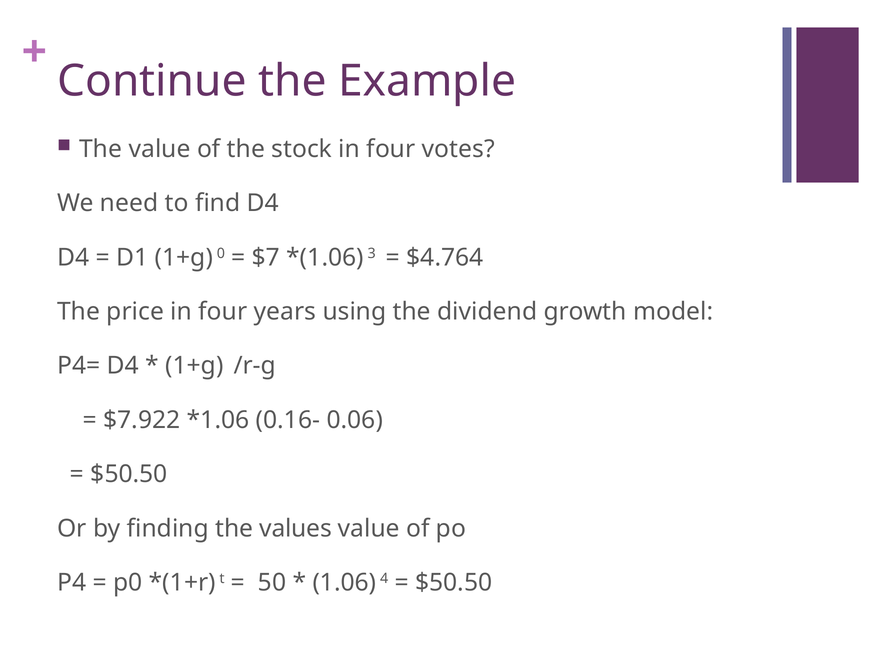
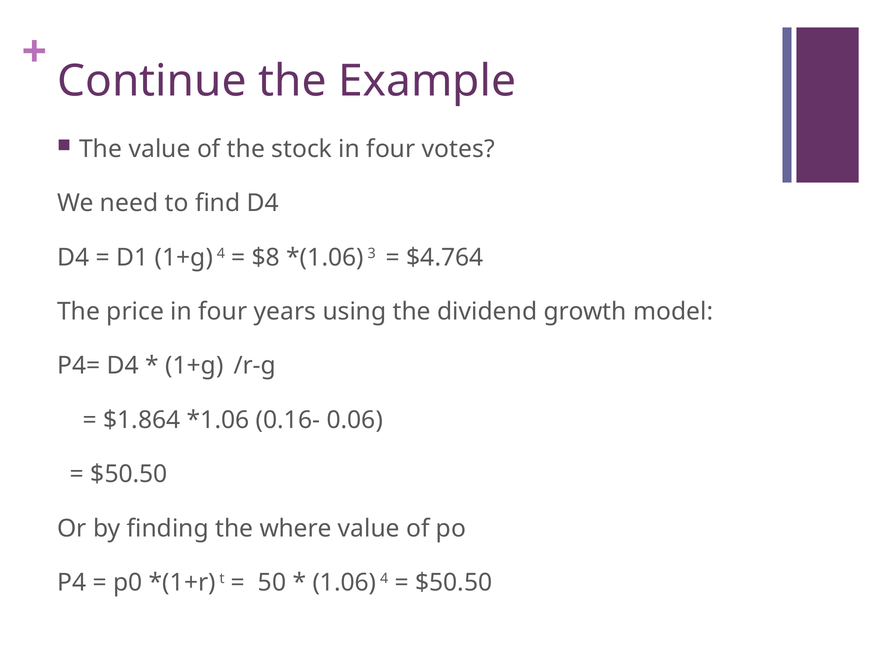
1+g 0: 0 -> 4 (221, 254)
$7: $7 -> $8 (266, 258)
$7.922: $7.922 -> $1.864 (142, 420)
values: values -> where (296, 529)
